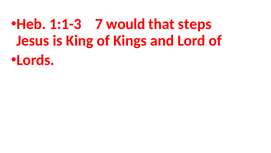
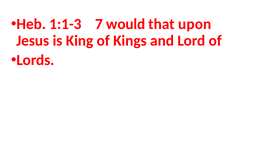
steps: steps -> upon (195, 24)
